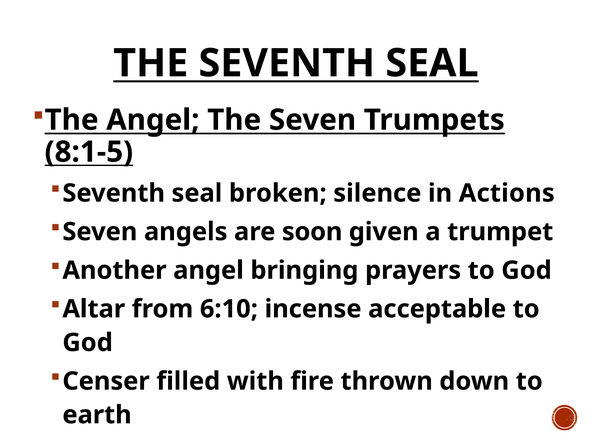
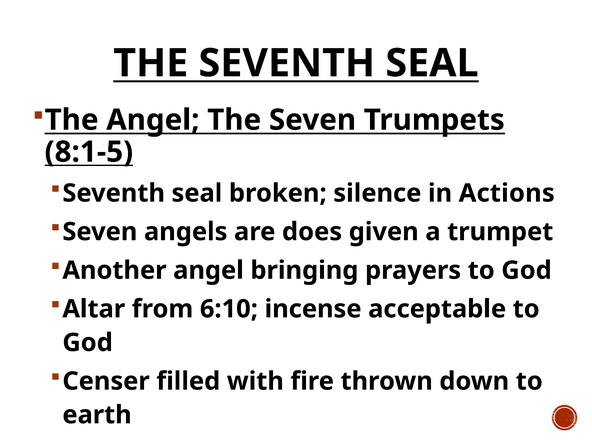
soon: soon -> does (312, 232)
